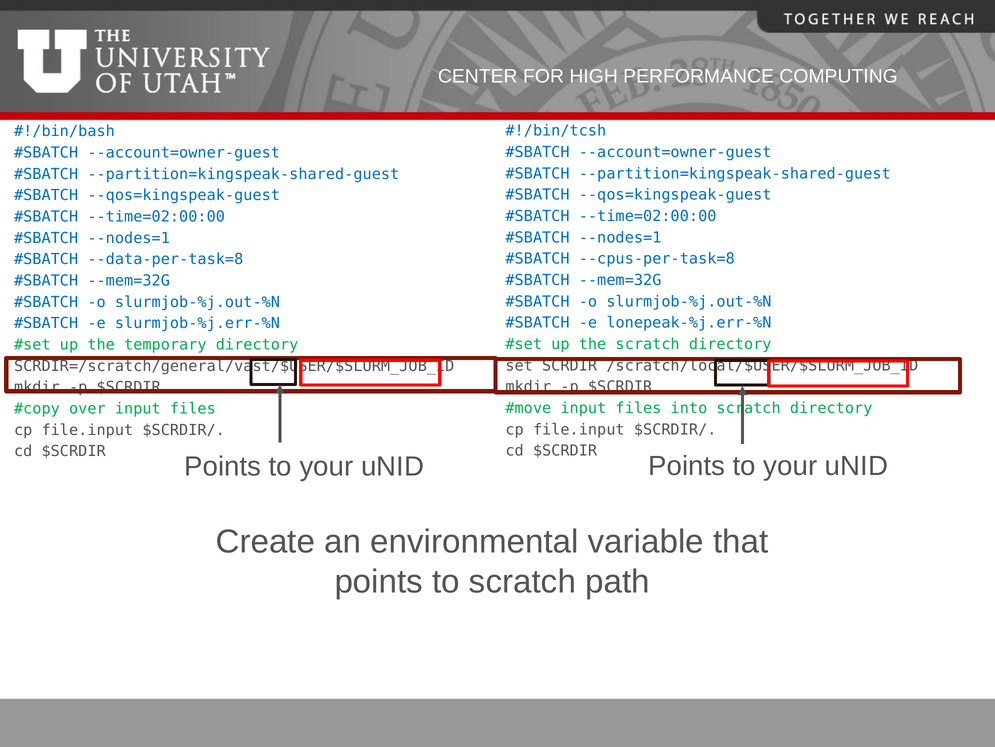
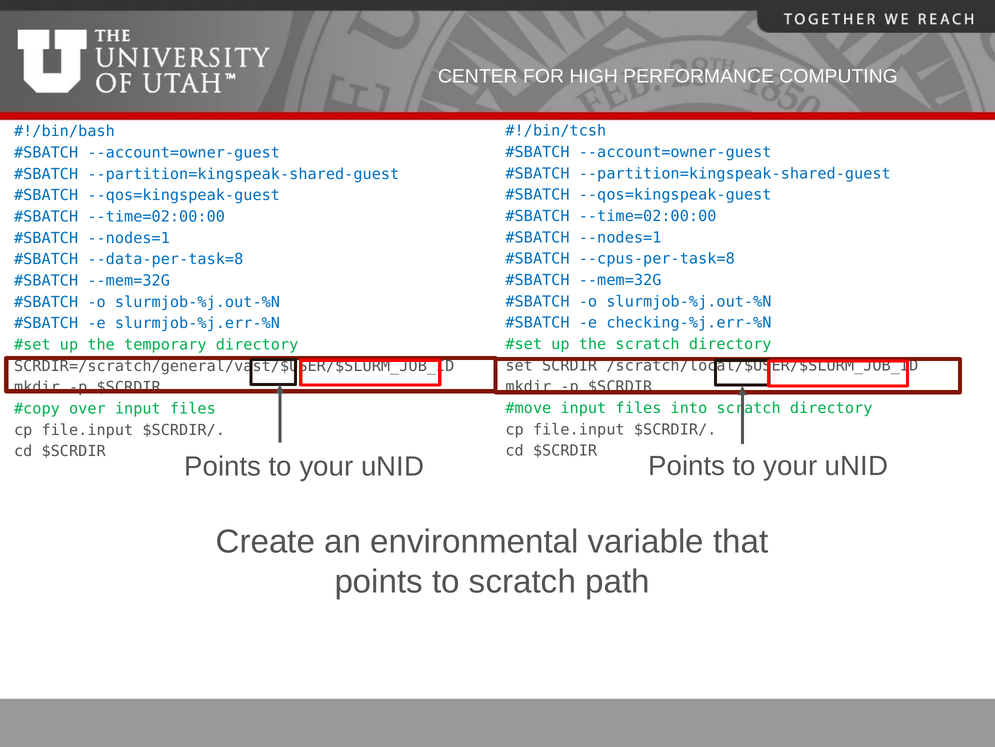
lonepeak-%j.err-%N: lonepeak-%j.err-%N -> checking-%j.err-%N (689, 323)
